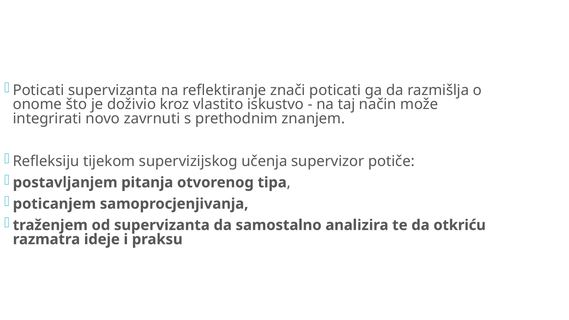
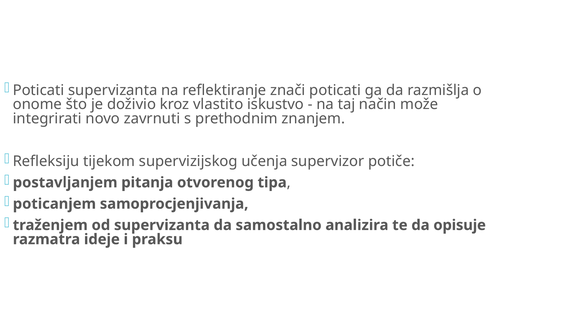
otkriću: otkriću -> opisuje (460, 225)
